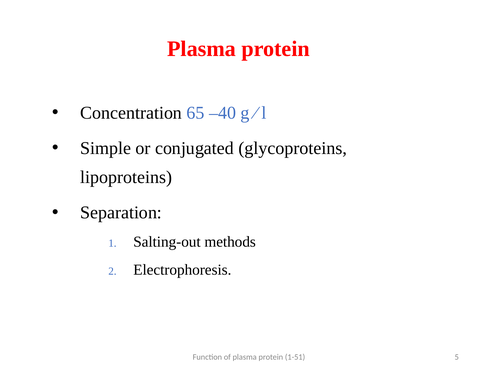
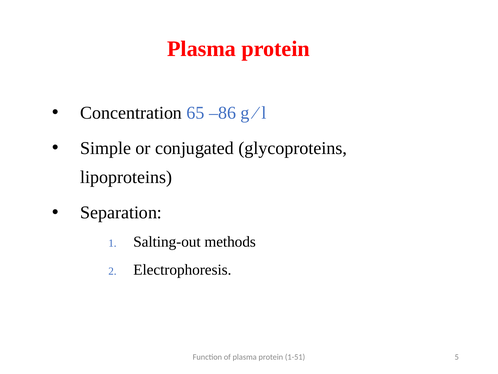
–40: –40 -> –86 (223, 113)
